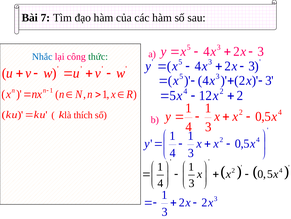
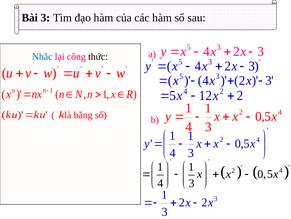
Bài 7: 7 -> 3 (45, 18)
thức colour: green -> black (98, 56)
thích: thích -> bằng (83, 115)
